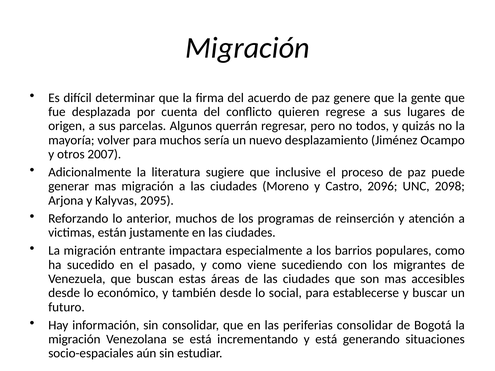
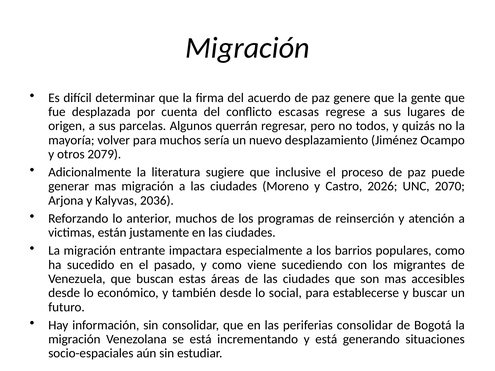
quieren: quieren -> escasas (299, 112)
2007: 2007 -> 2079 (104, 154)
2096: 2096 -> 2026 (382, 186)
2098: 2098 -> 2070 (450, 186)
2095: 2095 -> 2036 (157, 201)
